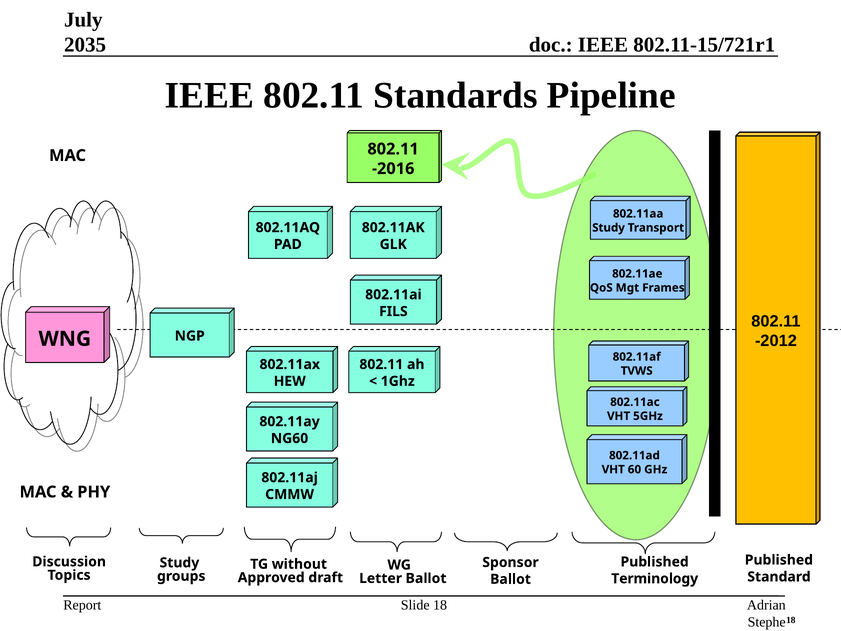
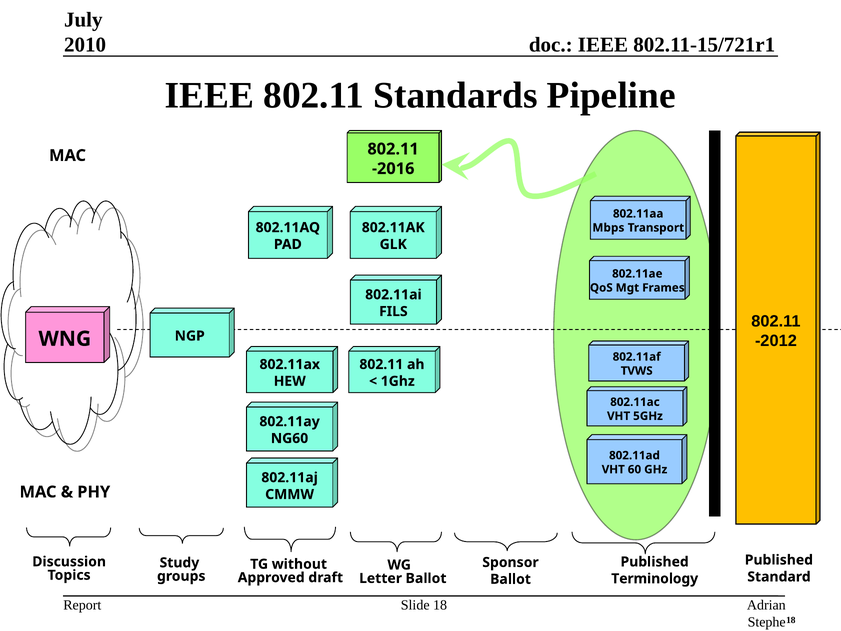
2035: 2035 -> 2010 (85, 45)
Study: Study -> Mbps (608, 228)
